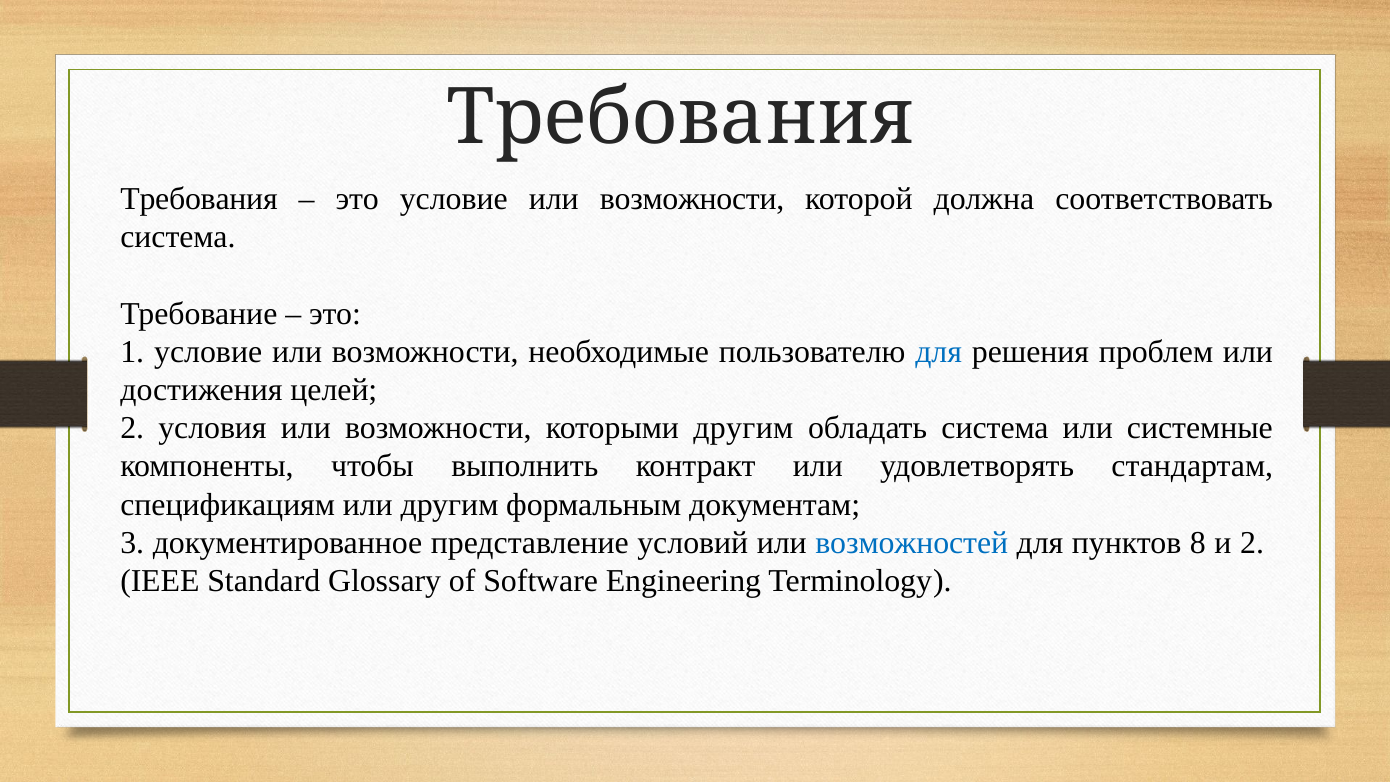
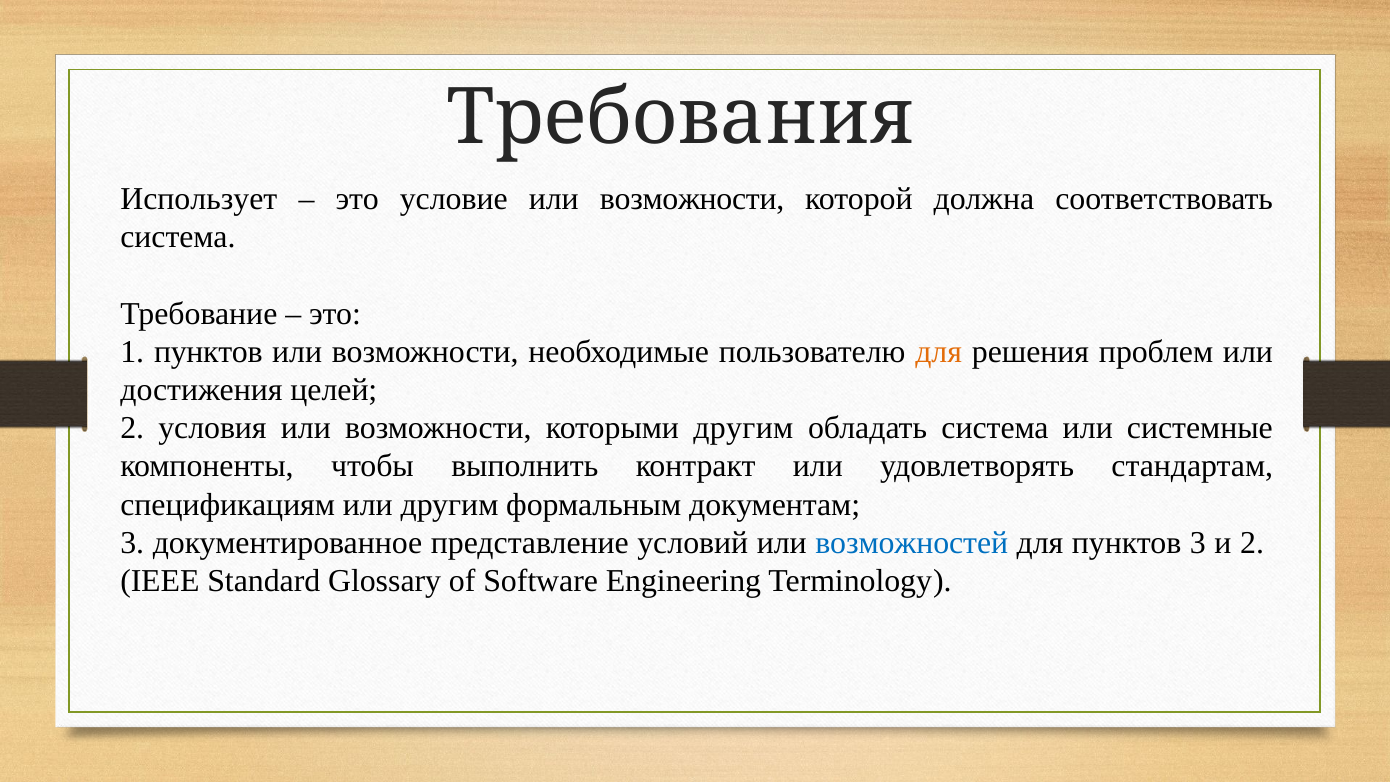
Требования: Требования -> Использует (199, 199)
1 условие: условие -> пунктов (208, 352)
для colour: blue -> orange (939, 352)
пунктов 8: 8 -> 3 (1198, 543)
